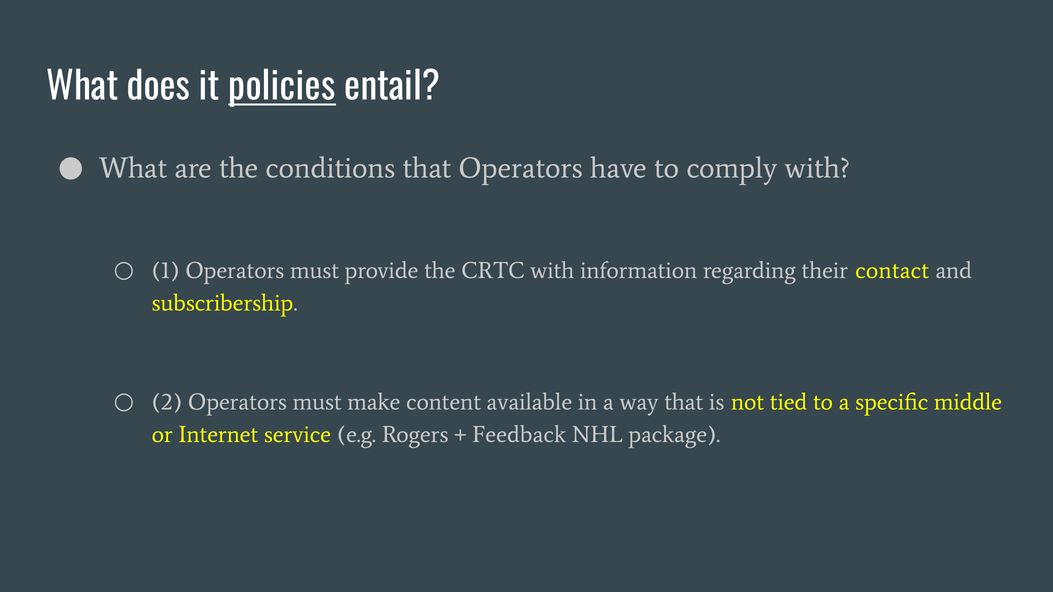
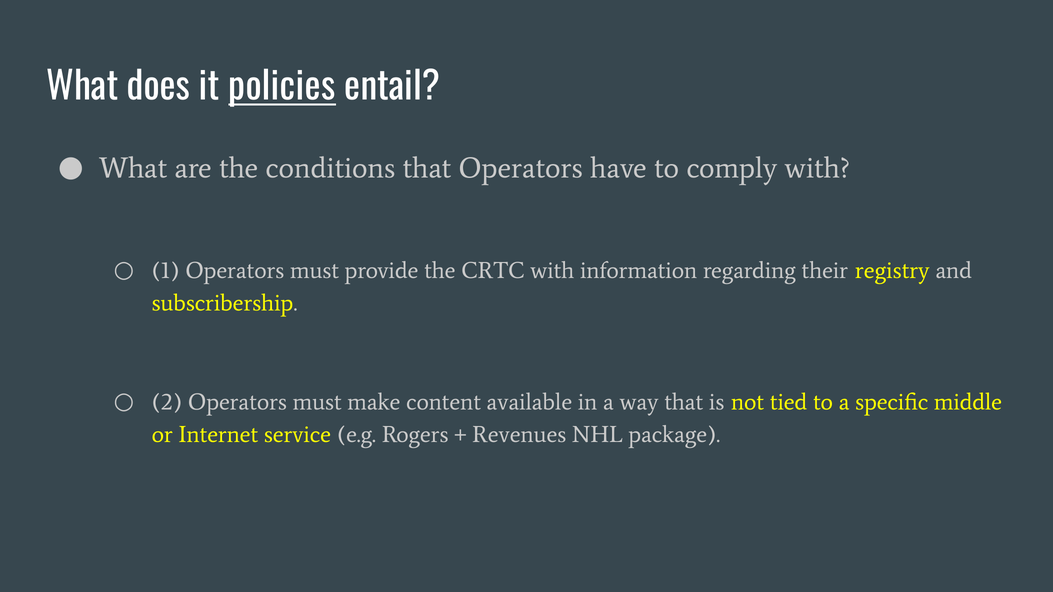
contact: contact -> registry (892, 271)
Feedback: Feedback -> Revenues (519, 435)
